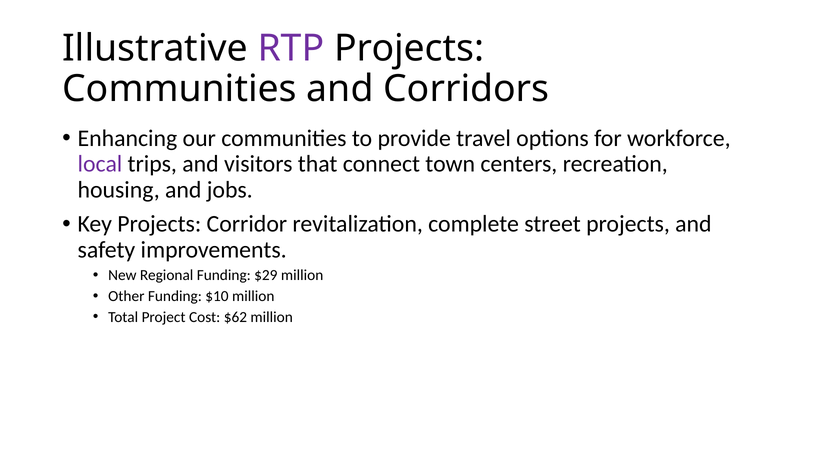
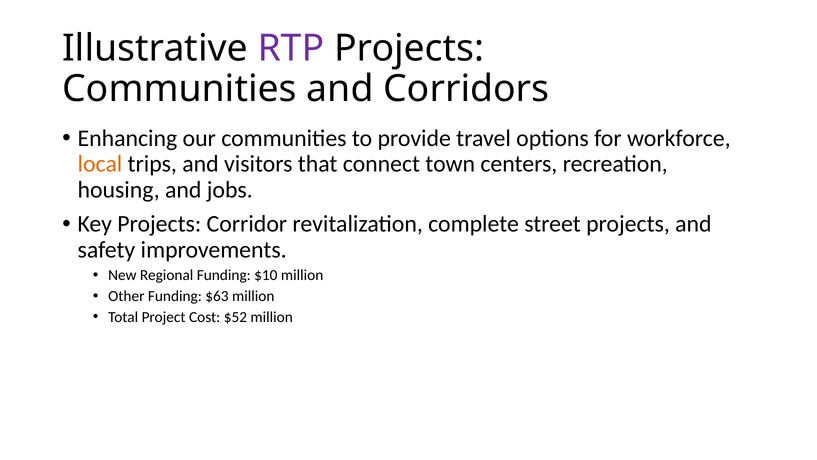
local colour: purple -> orange (100, 164)
$29: $29 -> $10 (266, 275)
$10: $10 -> $63 (217, 296)
$62: $62 -> $52 (235, 317)
